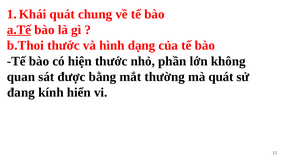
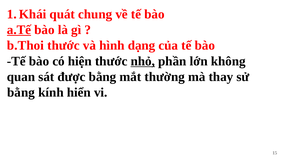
nhỏ underline: none -> present (143, 61)
mà quát: quát -> thay (221, 77)
đang: đang -> bằng (21, 92)
